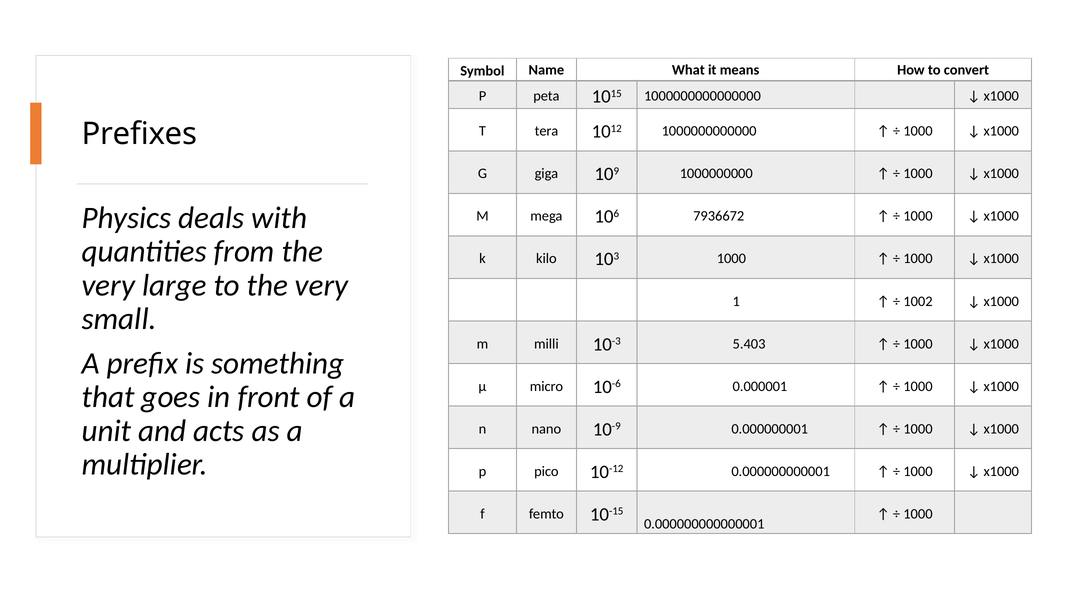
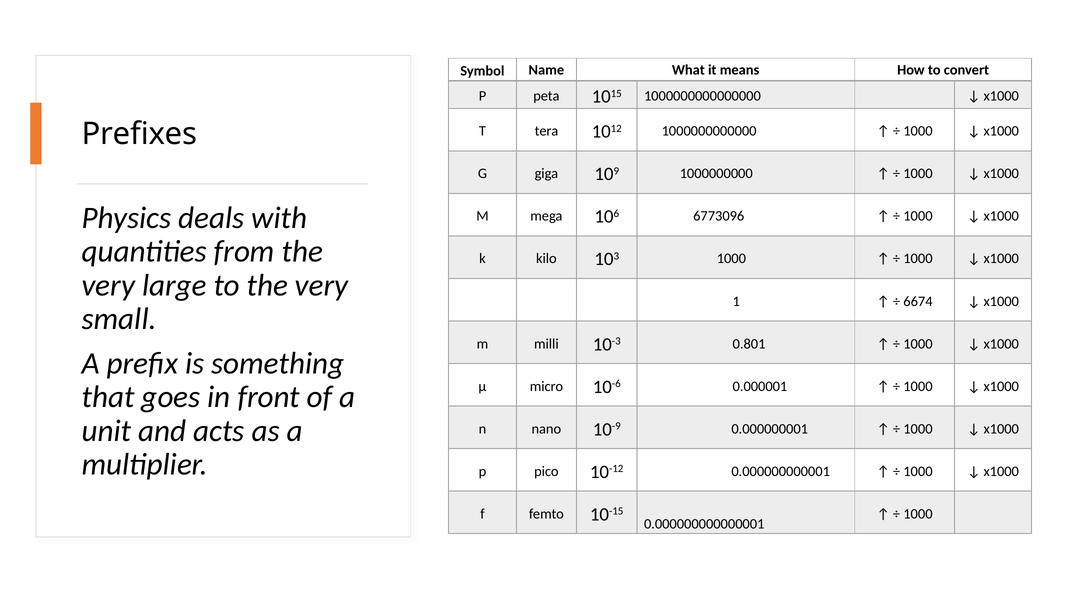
7936672: 7936672 -> 6773096 (719, 216)
1002: 1002 -> 6674 (918, 301)
5.403: 5.403 -> 0.801 (749, 344)
